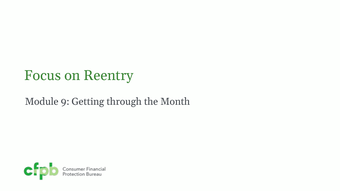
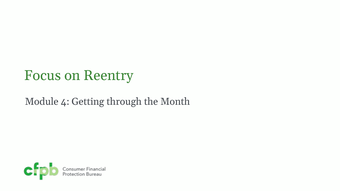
9: 9 -> 4 (65, 102)
